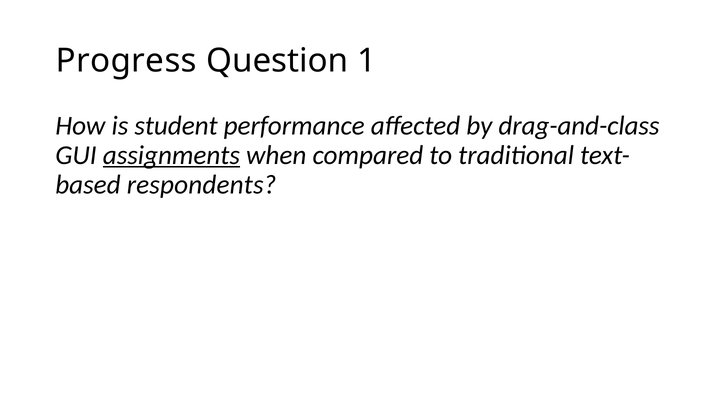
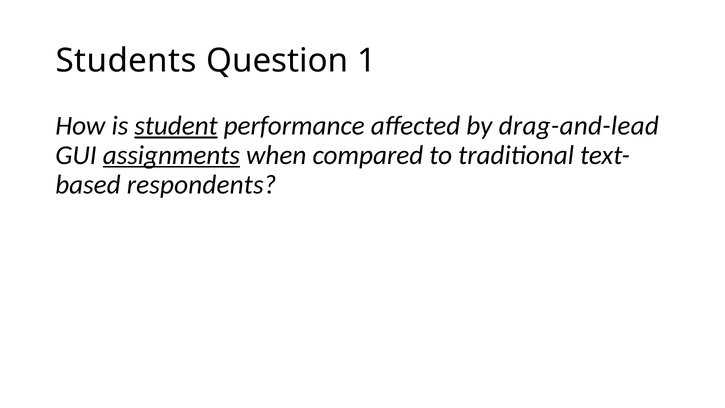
Progress: Progress -> Students (126, 61)
student underline: none -> present (176, 126)
drag-and-class: drag-and-class -> drag-and-lead (579, 126)
